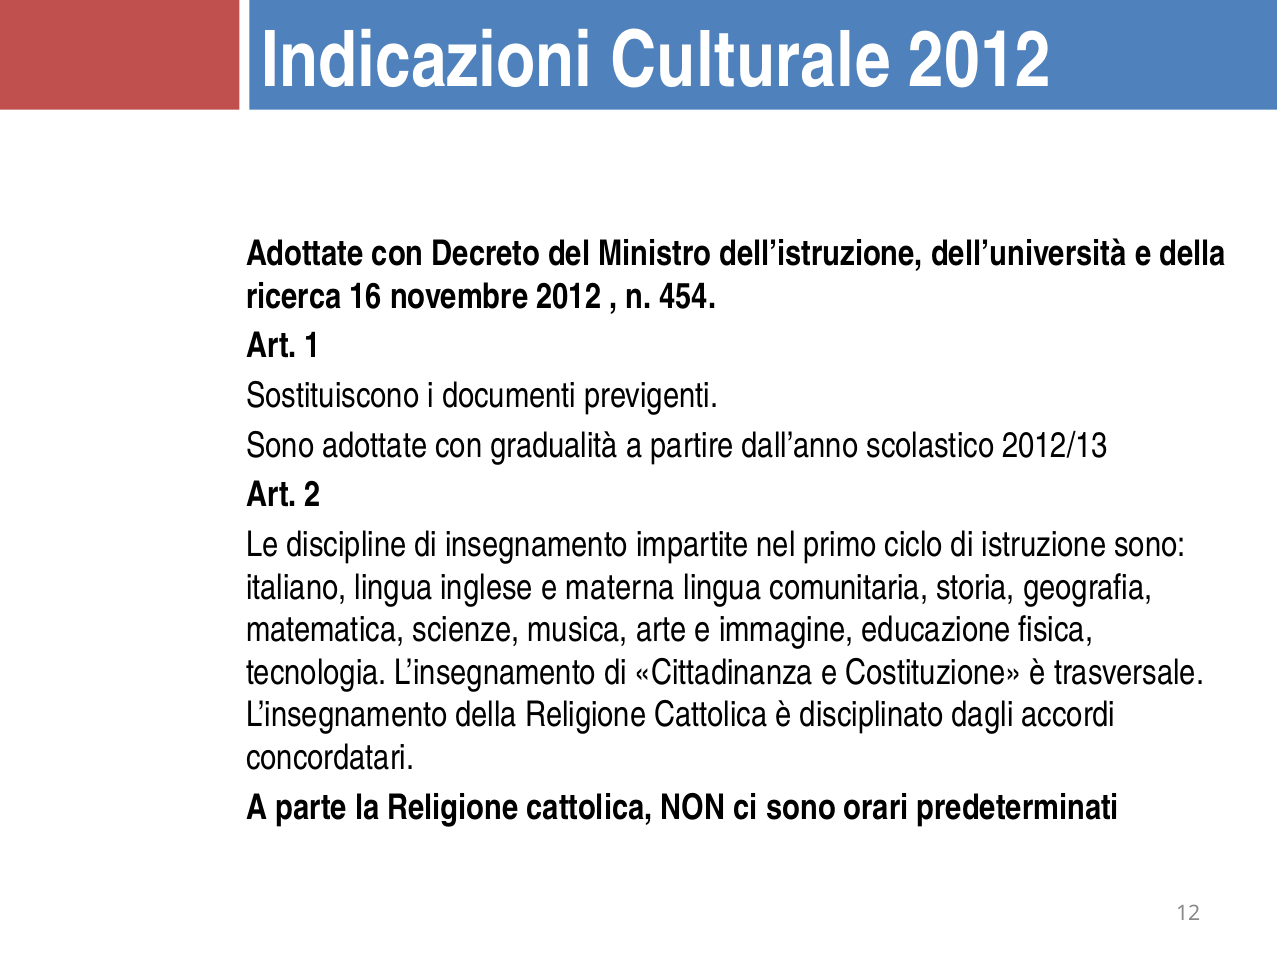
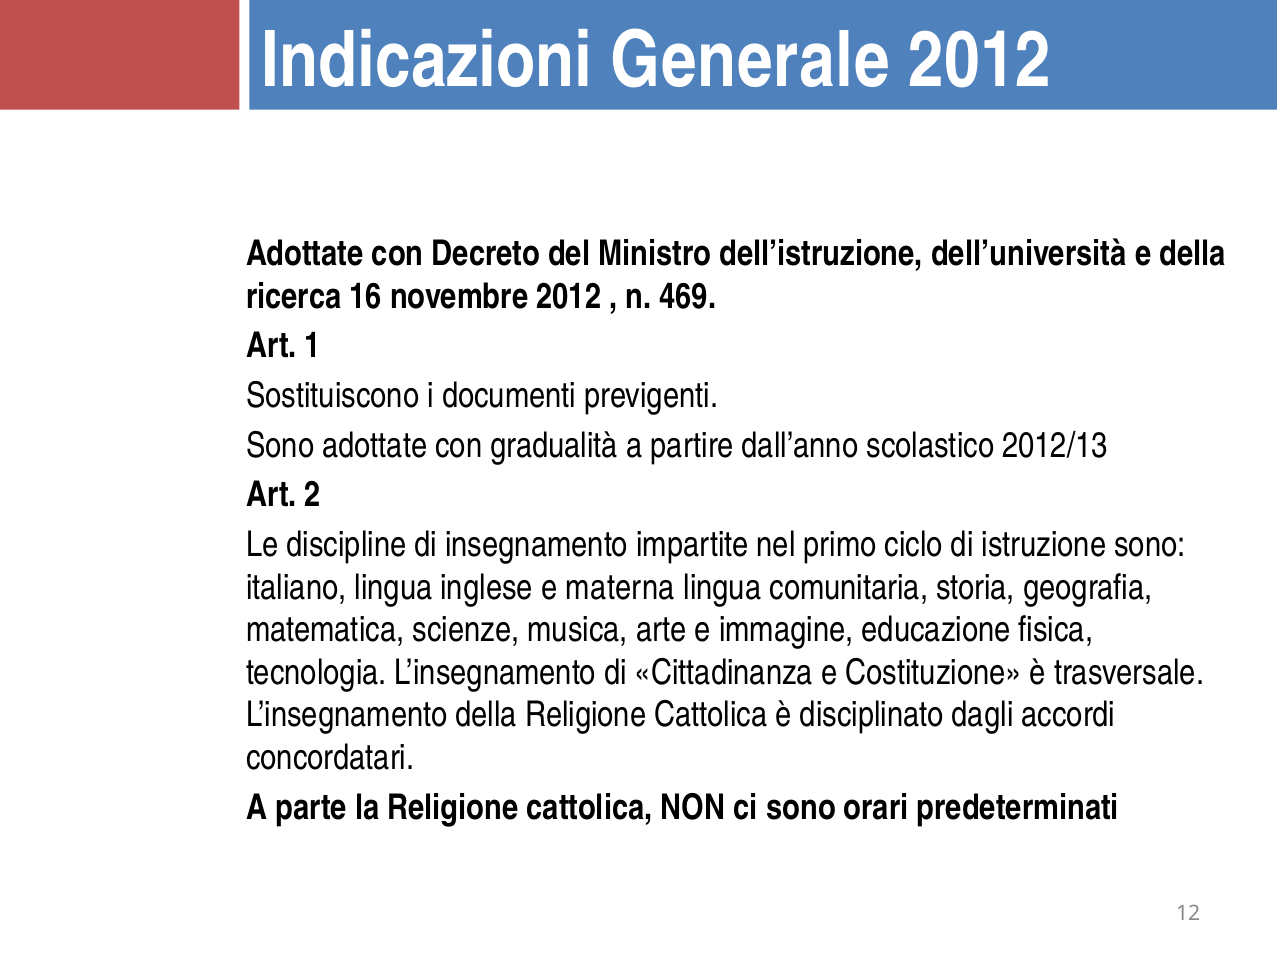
Culturale: Culturale -> Generale (750, 60)
454: 454 -> 469 (688, 296)
